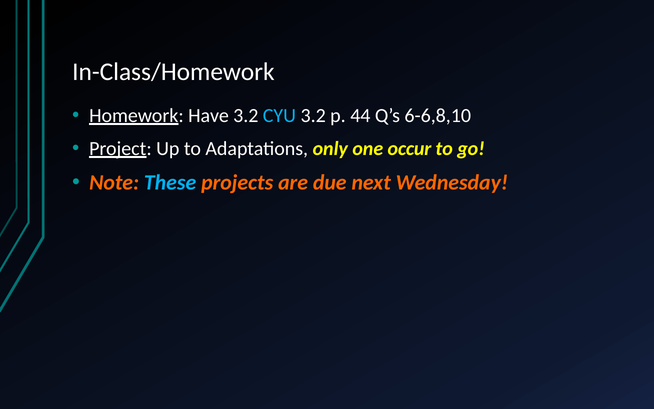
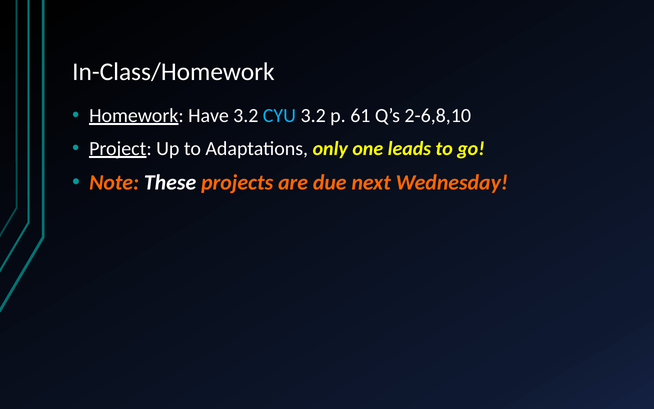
44: 44 -> 61 (360, 115)
6-6,8,10: 6-6,8,10 -> 2-6,8,10 (438, 115)
occur: occur -> leads (409, 148)
These colour: light blue -> white (170, 182)
